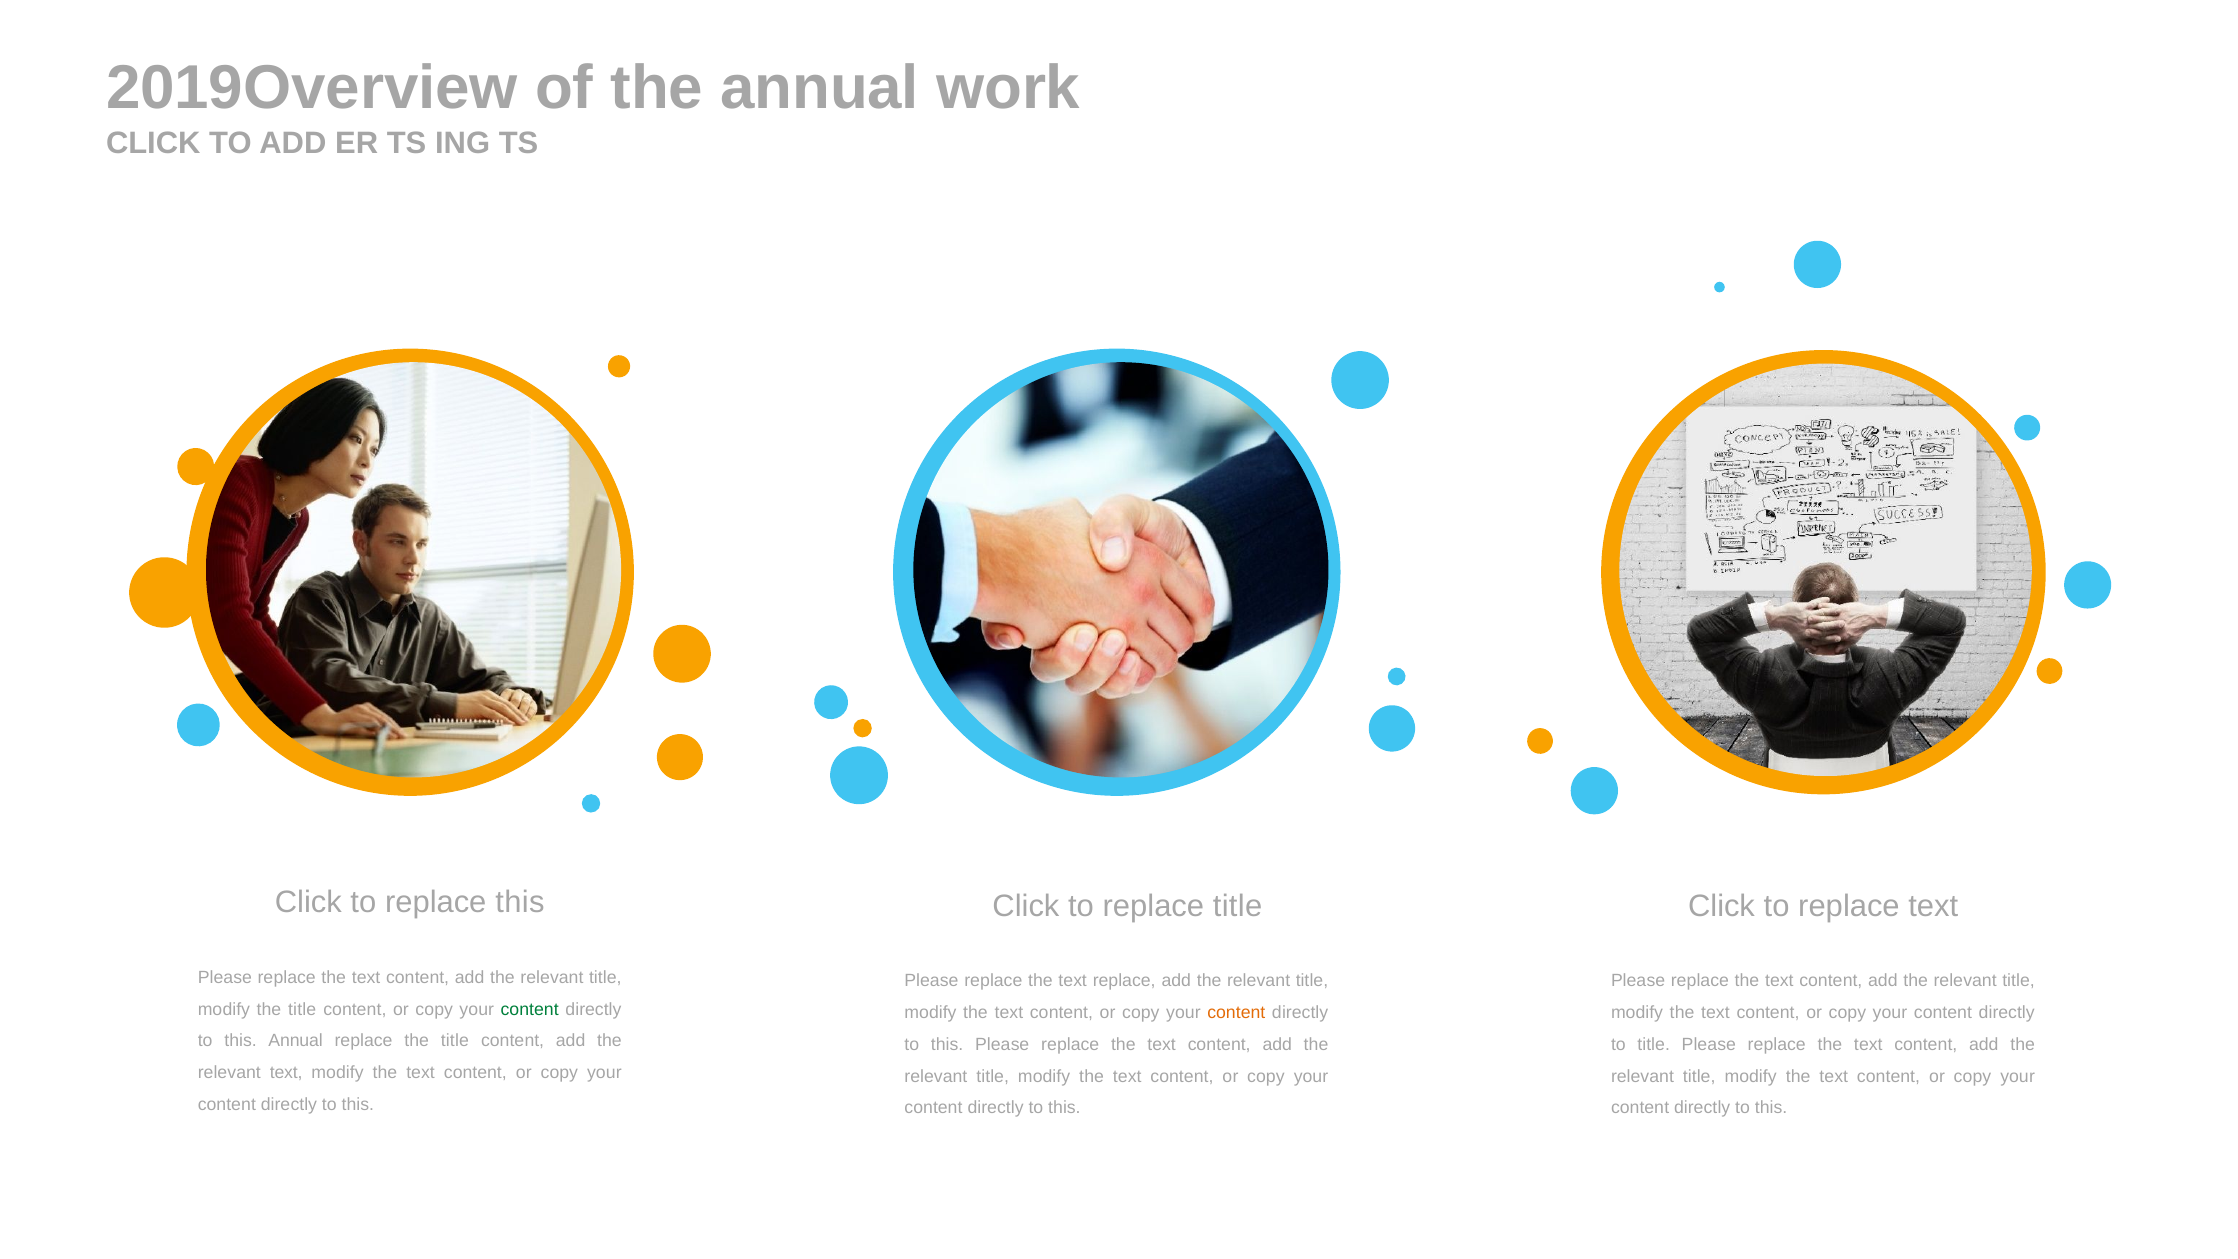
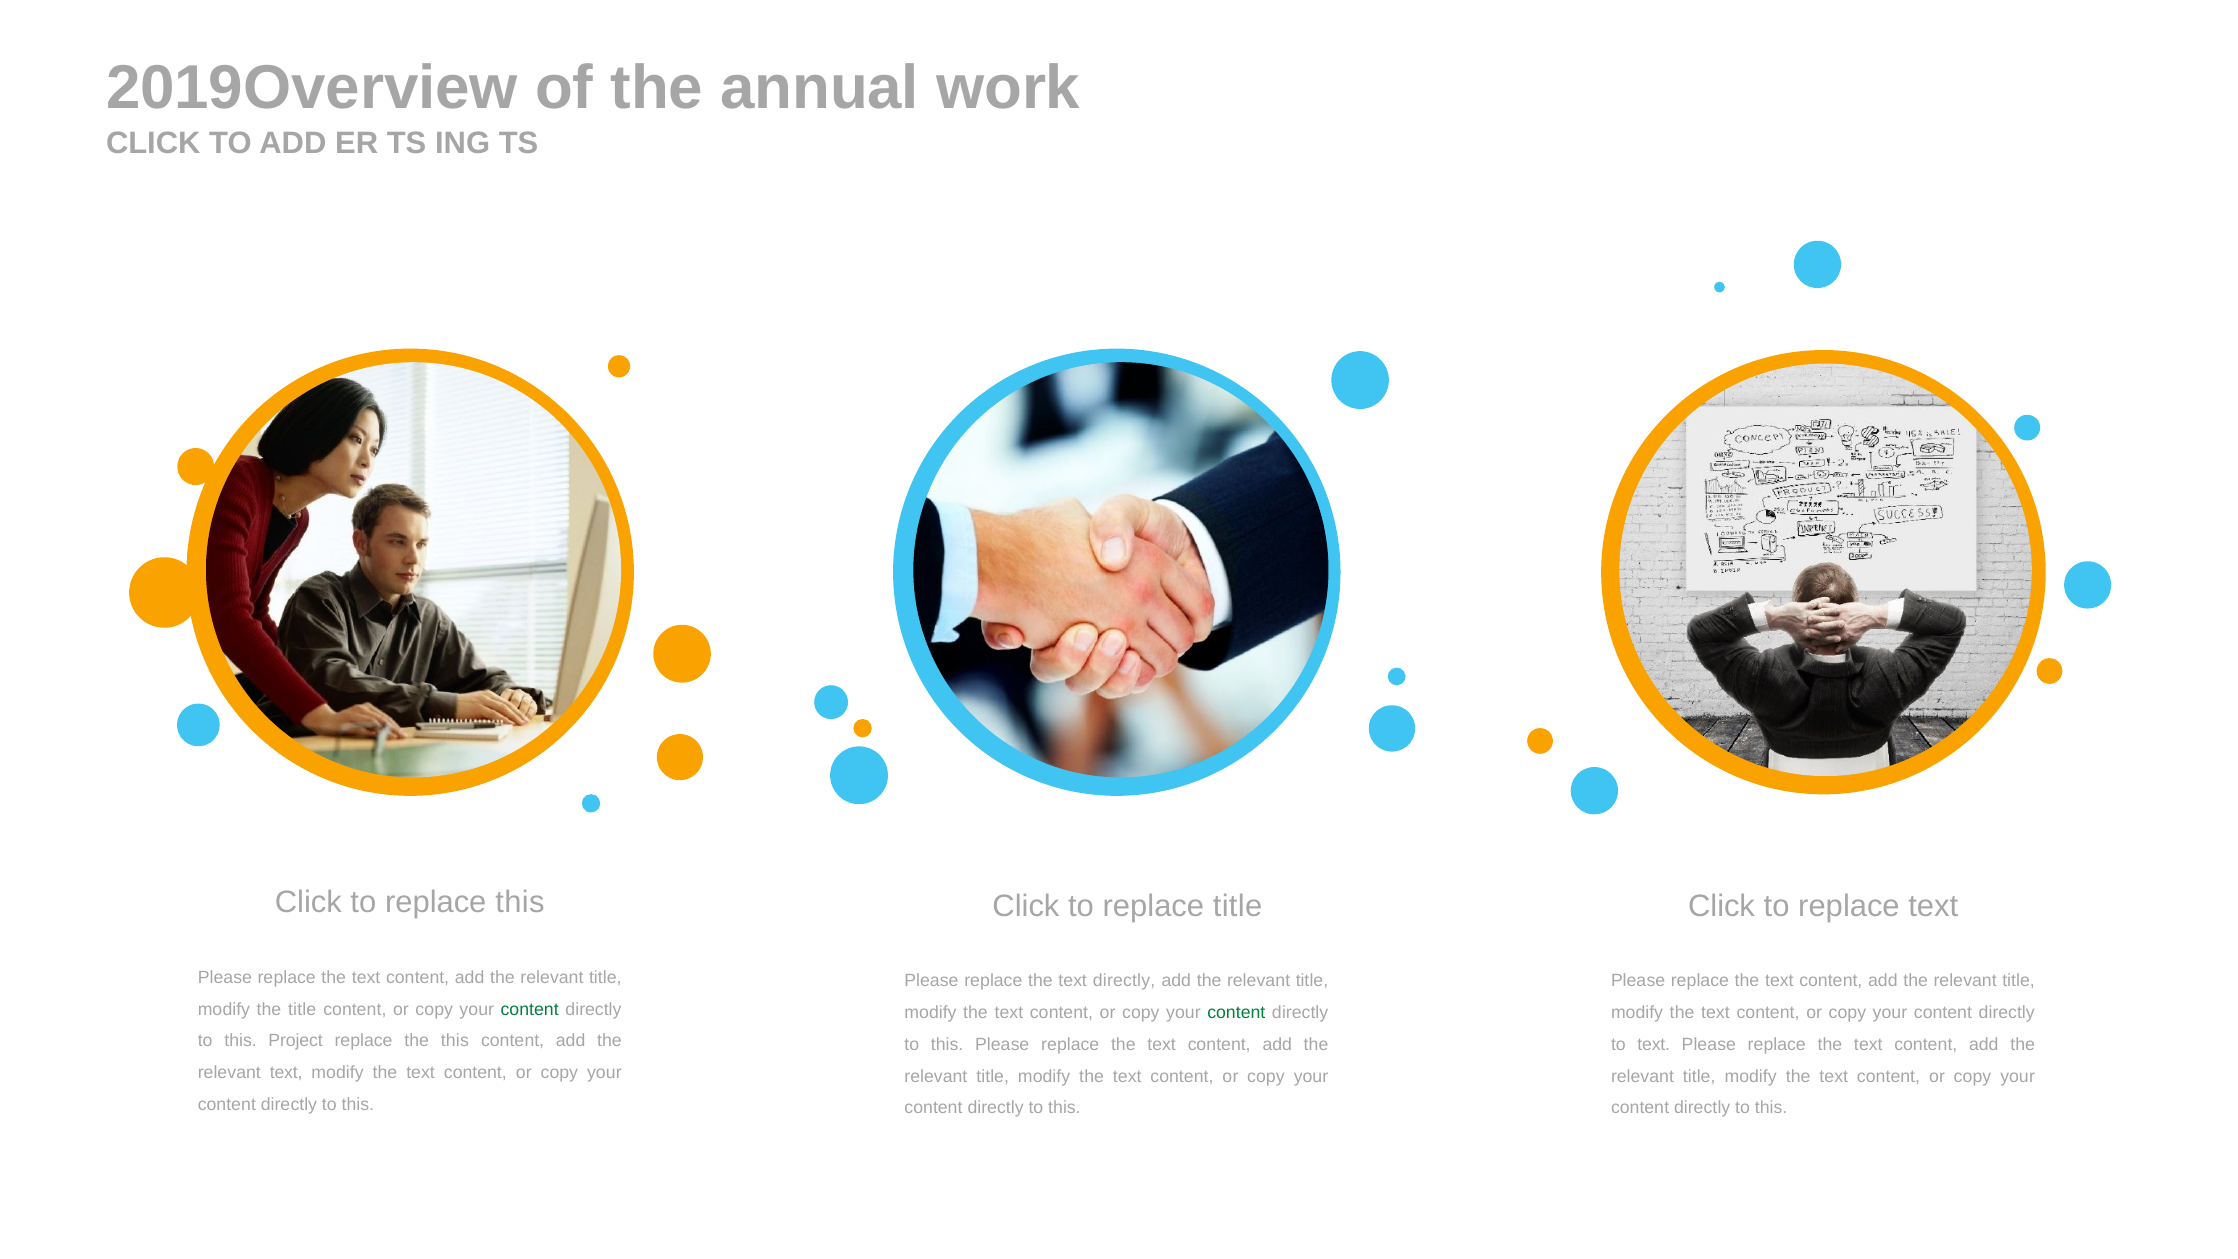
text replace: replace -> directly (1124, 981)
content colour: orange -> green (1236, 1013)
this Annual: Annual -> Project (296, 1041)
replace the title: title -> this (455, 1041)
to title: title -> text (1654, 1044)
